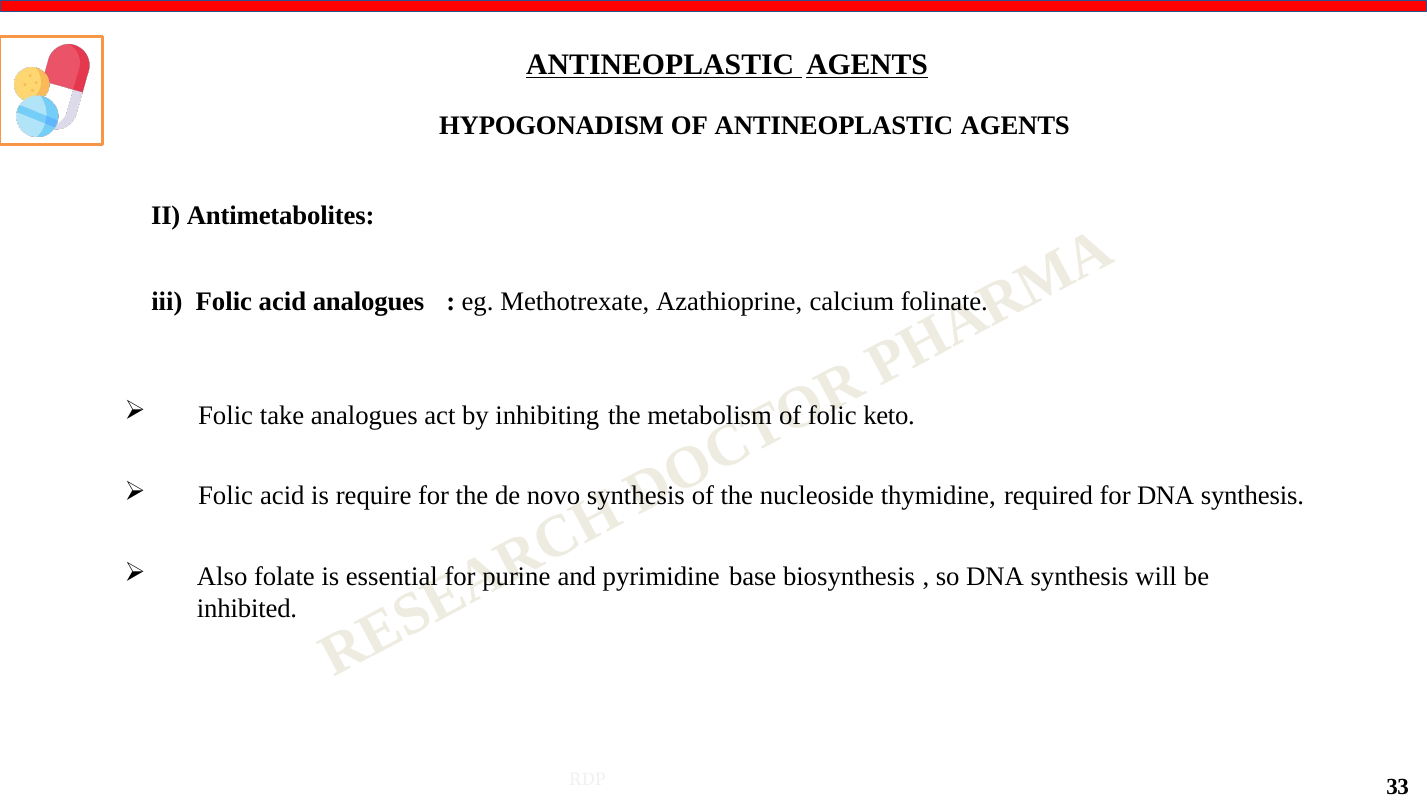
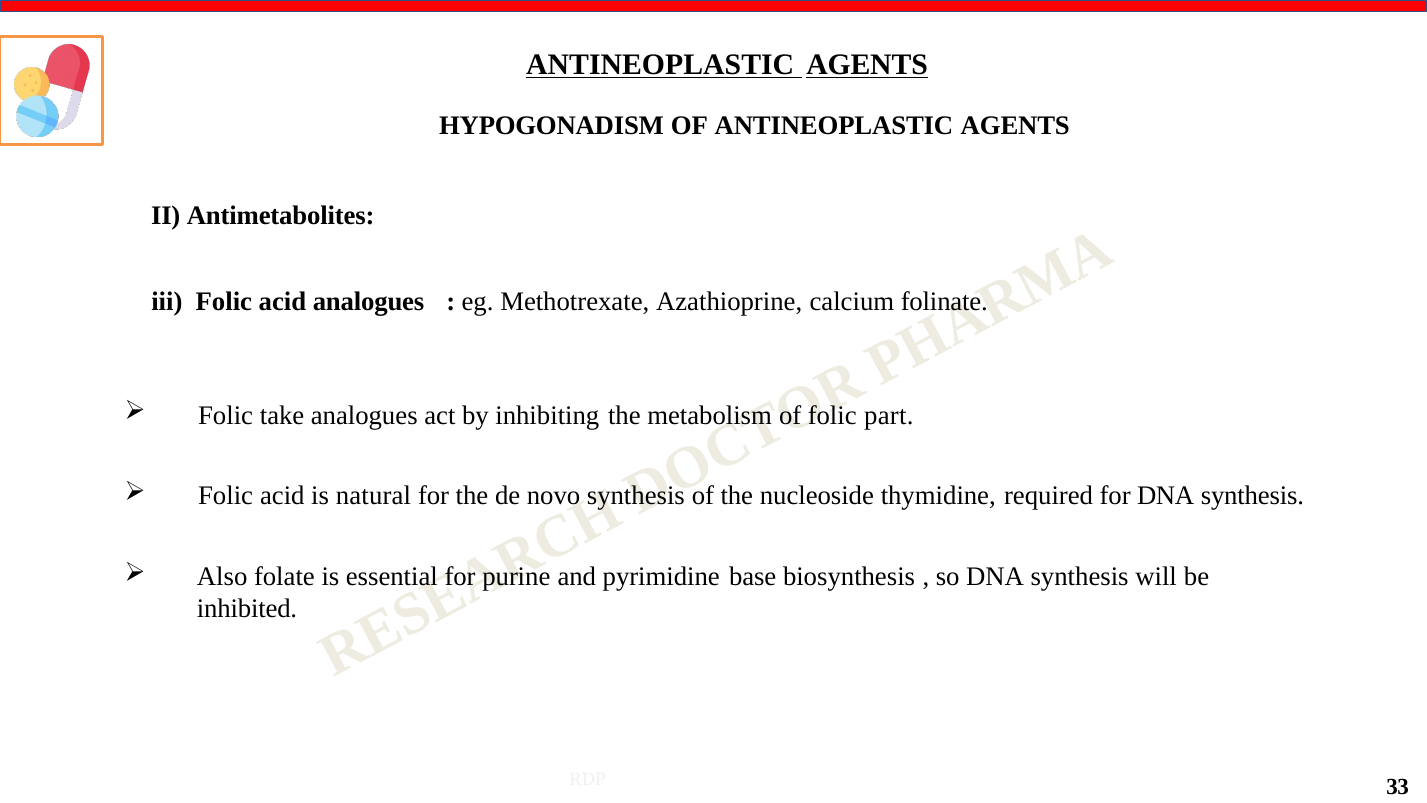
keto: keto -> part (889, 415)
require: require -> natural (373, 496)
